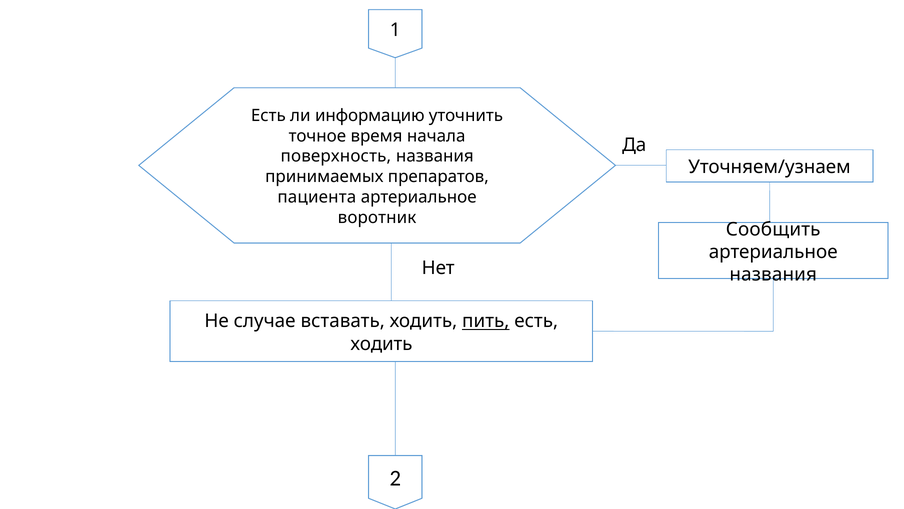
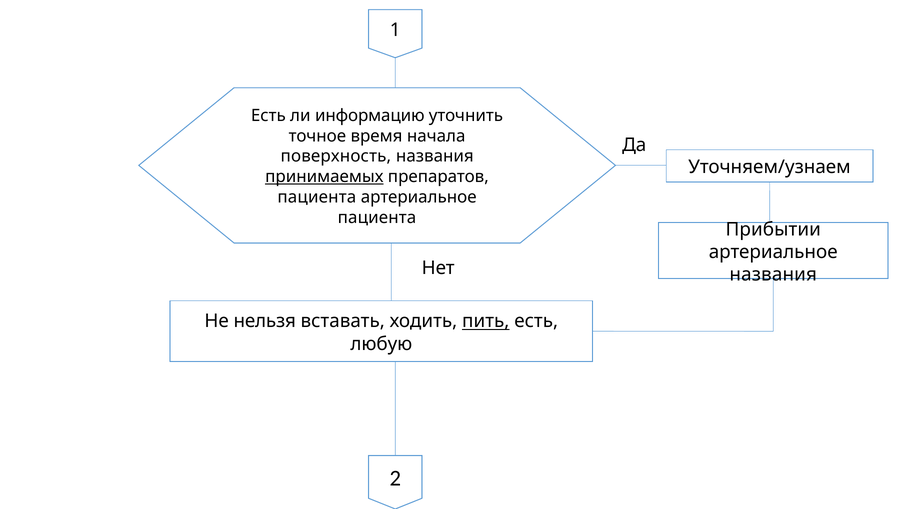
принимаемых underline: none -> present (324, 177)
воротник: воротник -> пациента (377, 217)
Сообщить: Сообщить -> Прибытии (773, 229)
случае: случае -> нельзя (265, 321)
ходить: ходить -> любую (381, 344)
